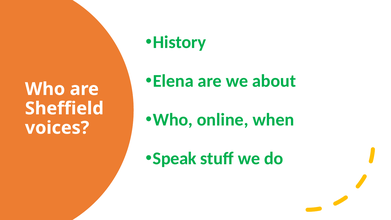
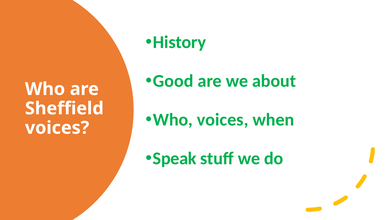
Elena: Elena -> Good (173, 81)
Who online: online -> voices (223, 120)
